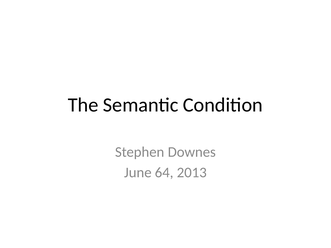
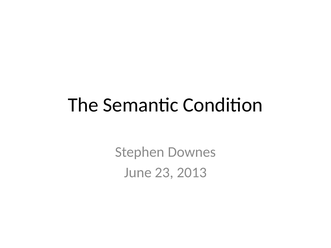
64: 64 -> 23 (164, 173)
